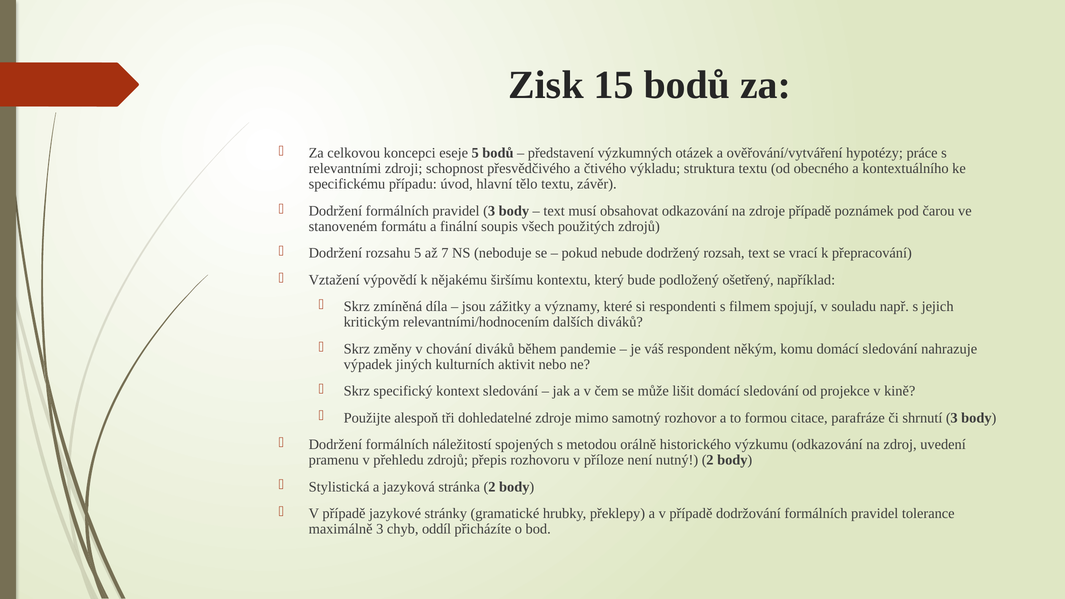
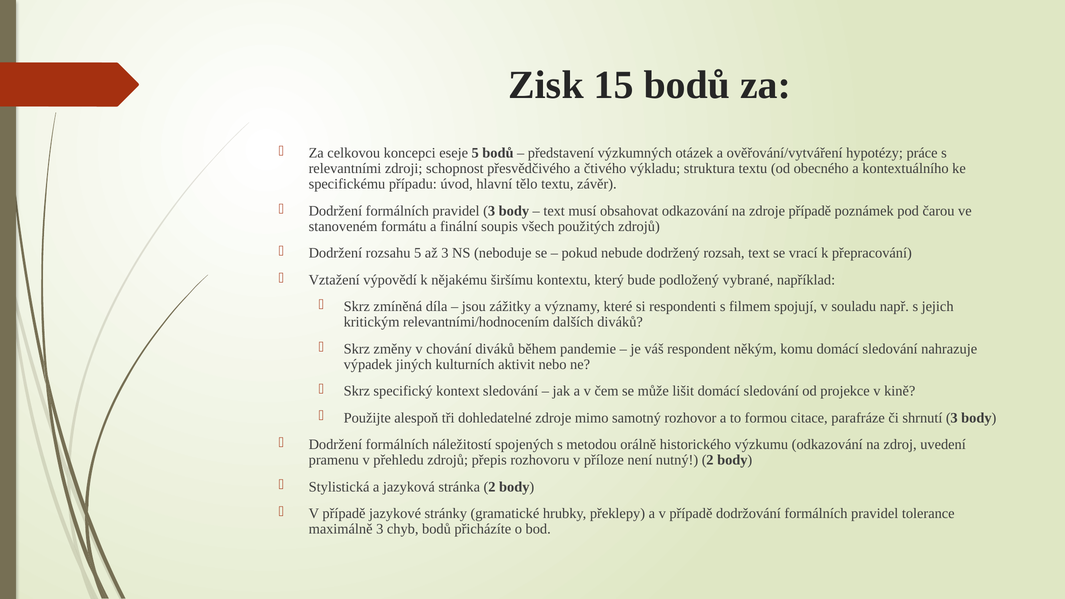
až 7: 7 -> 3 (445, 253)
ošetřený: ošetřený -> vybrané (748, 280)
chyb oddíl: oddíl -> bodů (437, 529)
